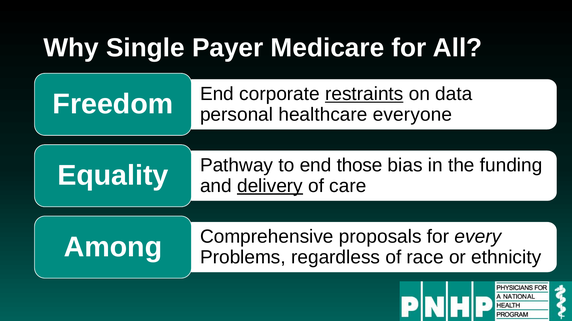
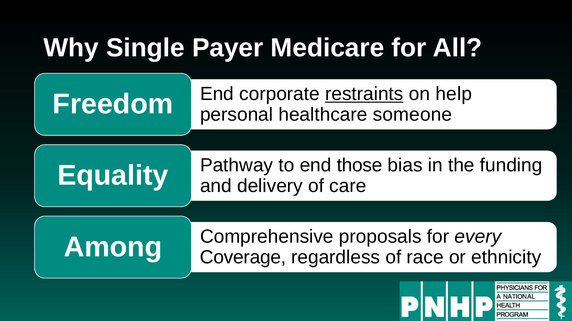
data: data -> help (454, 94)
everyone: everyone -> someone (412, 115)
delivery underline: present -> none (270, 186)
Problems: Problems -> Coverage (243, 258)
